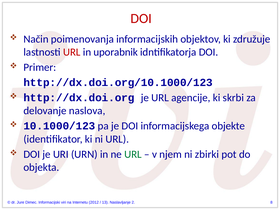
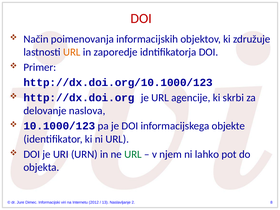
URL colour: red -> orange (72, 52)
uporabnik: uporabnik -> zaporedje (116, 52)
zbirki: zbirki -> lahko (207, 154)
